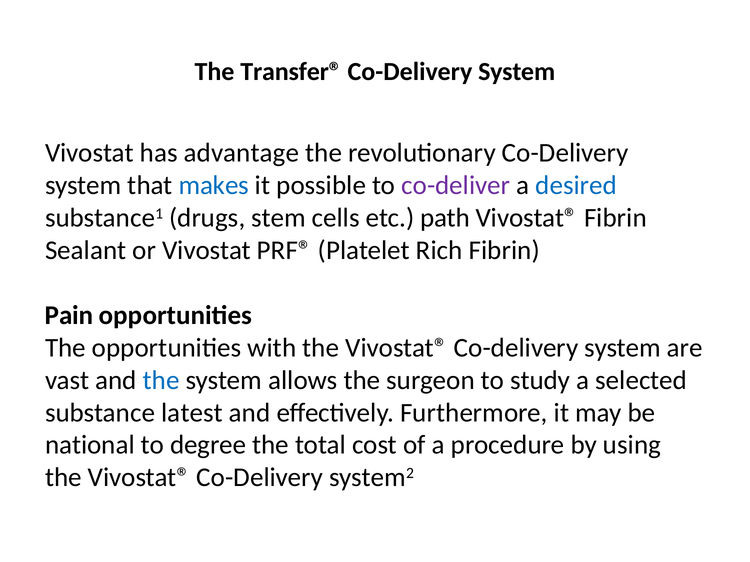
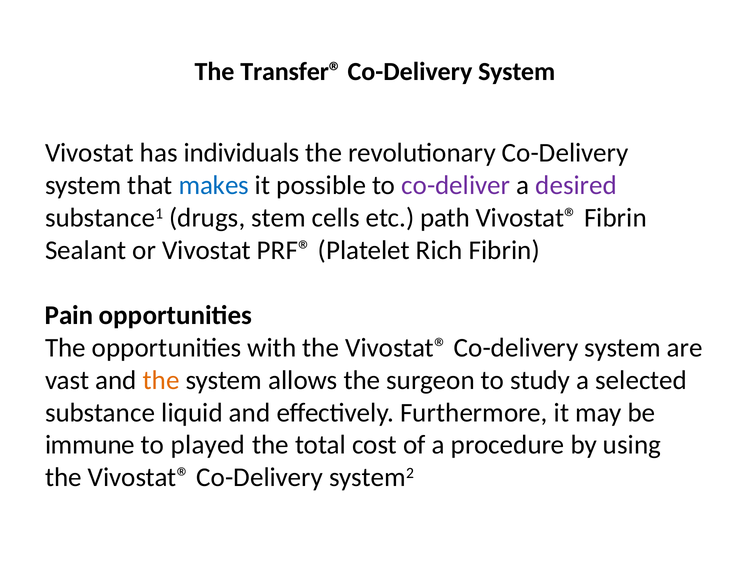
advantage: advantage -> individuals (242, 153)
desired colour: blue -> purple (576, 186)
the colour: blue -> orange (161, 381)
latest: latest -> liquid (192, 413)
national: national -> immune (90, 445)
degree: degree -> played (208, 445)
